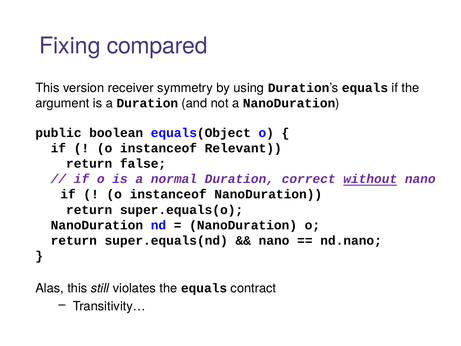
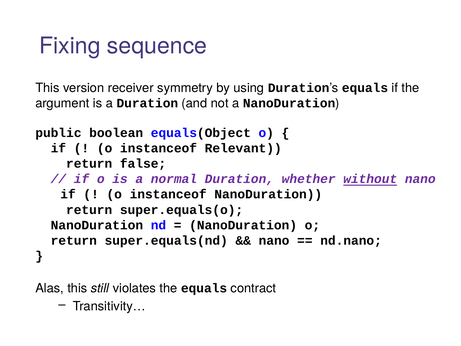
compared: compared -> sequence (157, 46)
correct: correct -> whether (309, 179)
